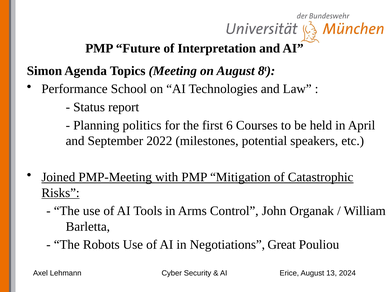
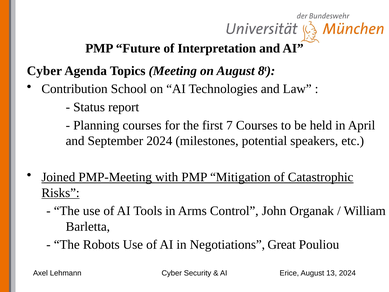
Simon: Simon -> Cyber (44, 71)
Performance: Performance -> Contribution (75, 89)
Planning politics: politics -> courses (142, 125)
6: 6 -> 7 (229, 125)
September 2022: 2022 -> 2024 (159, 141)
